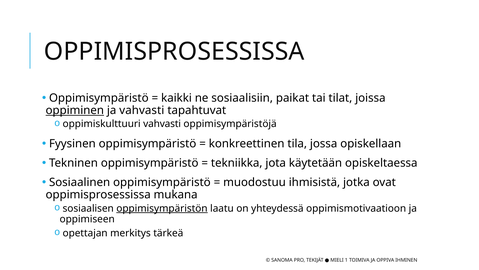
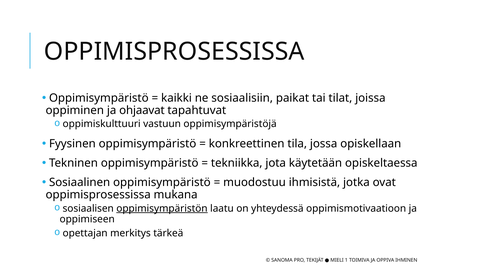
oppiminen underline: present -> none (75, 110)
ja vahvasti: vahvasti -> ohjaavat (142, 110)
oppimiskulttuuri vahvasti: vahvasti -> vastuun (162, 124)
